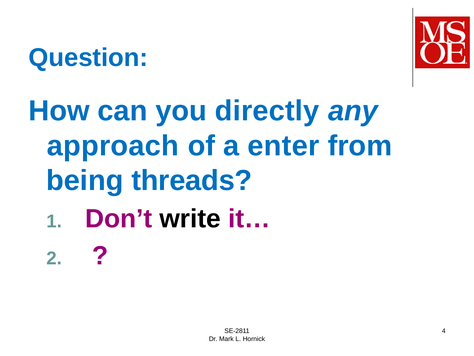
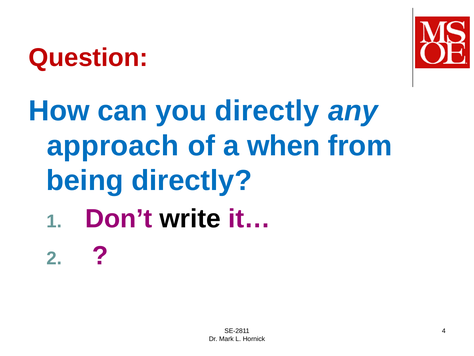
Question colour: blue -> red (88, 57)
enter: enter -> when (284, 146)
being threads: threads -> directly (192, 180)
